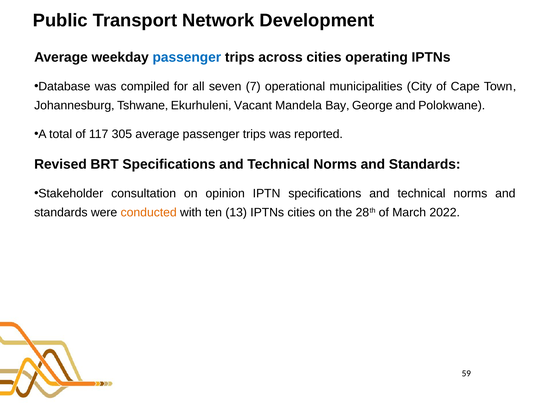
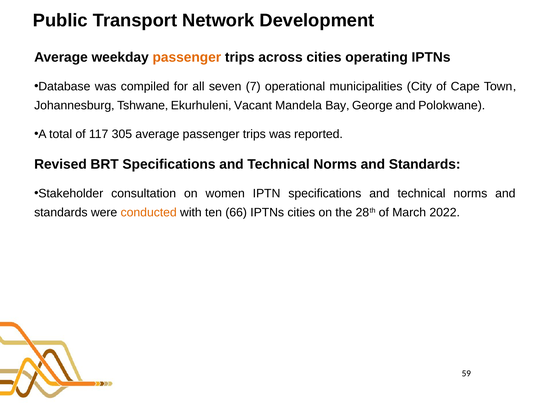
passenger colour: blue -> orange (187, 57)
opinion: opinion -> women (225, 193)
13: 13 -> 66 (236, 212)
